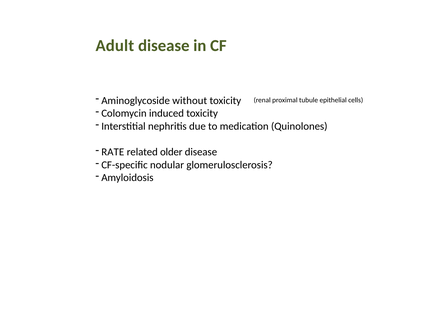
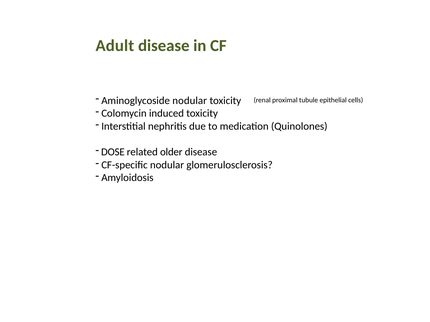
Aminoglycoside without: without -> nodular (190, 101)
RATE: RATE -> DOSE (113, 152)
